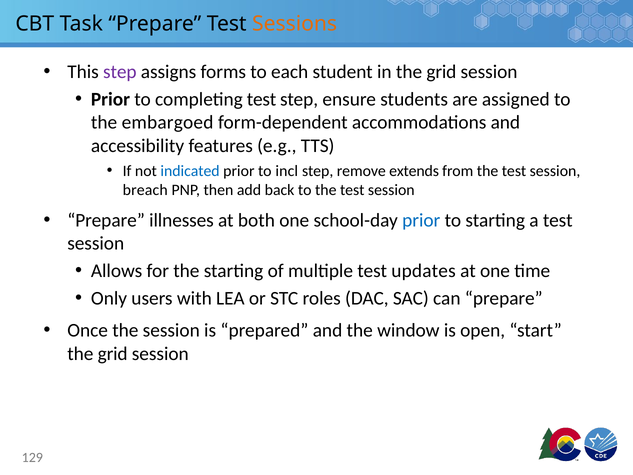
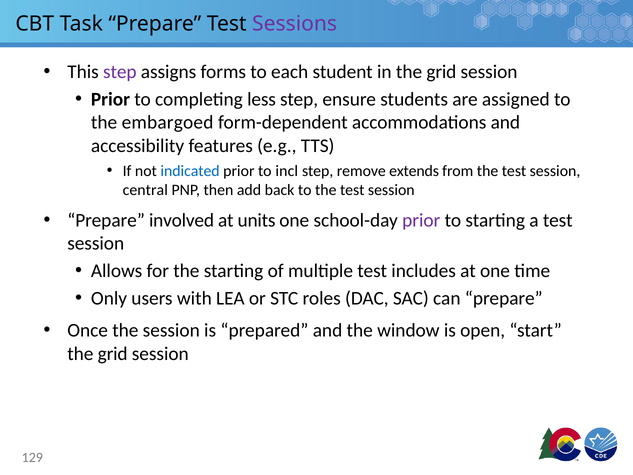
Sessions colour: orange -> purple (295, 24)
completing test: test -> less (261, 99)
breach: breach -> central (145, 190)
illnesses: illnesses -> involved (182, 220)
both: both -> units (257, 220)
prior colour: blue -> purple (421, 220)
updates: updates -> includes (424, 271)
